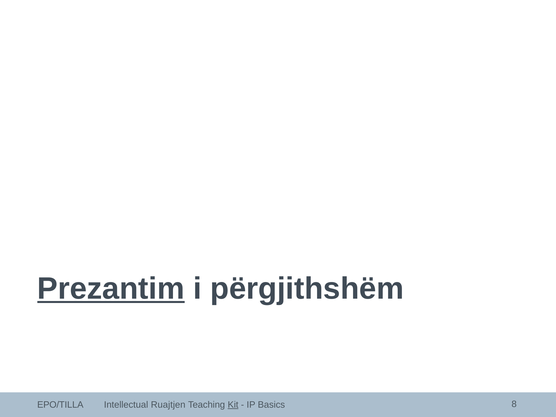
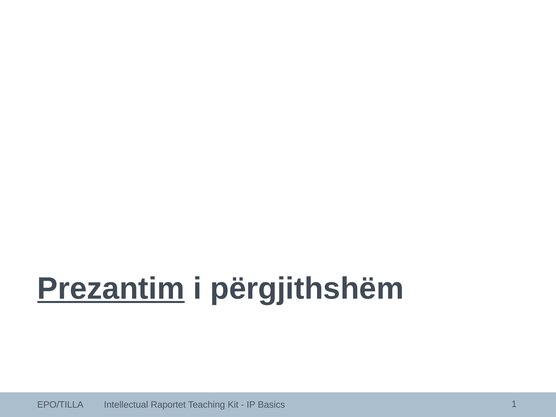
Ruajtjen: Ruajtjen -> Raportet (168, 405)
Kit underline: present -> none (233, 405)
8: 8 -> 1 (514, 404)
